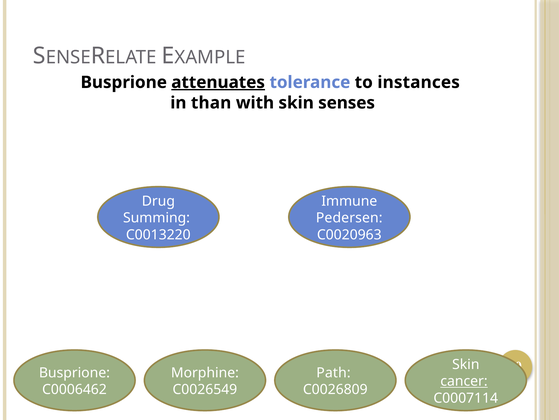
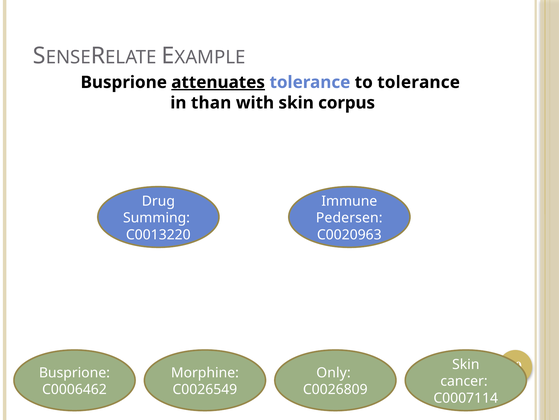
to instances: instances -> tolerance (419, 82)
senses: senses -> corpus (347, 103)
Path: Path -> Only (333, 372)
cancer underline: present -> none (464, 381)
